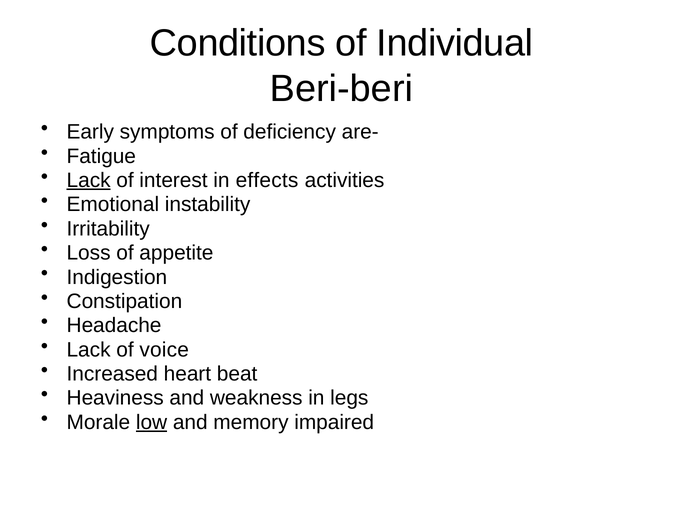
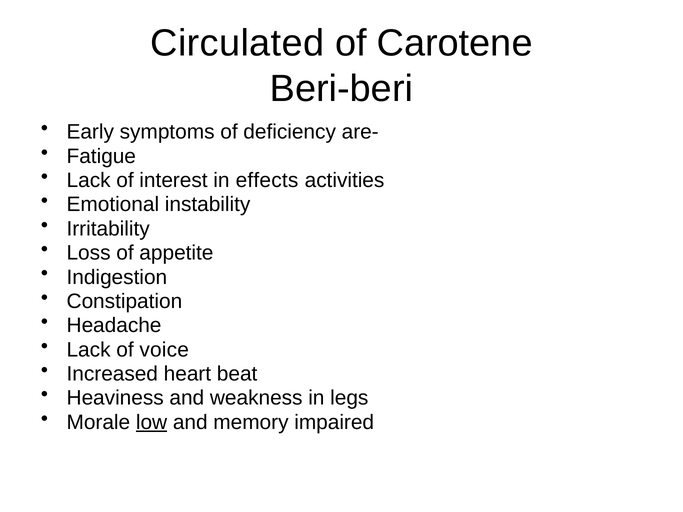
Conditions: Conditions -> Circulated (237, 43)
Individual: Individual -> Carotene (455, 43)
Lack underline: present -> none (89, 180)
